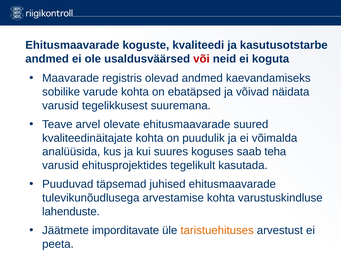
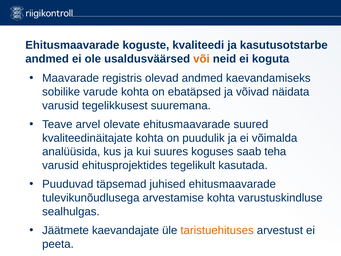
või colour: red -> orange (201, 59)
lahenduste: lahenduste -> sealhulgas (71, 211)
imporditavate: imporditavate -> kaevandajate (126, 230)
